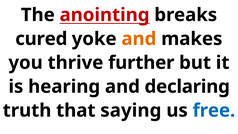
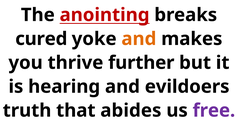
declaring: declaring -> evildoers (187, 87)
saying: saying -> abides (131, 110)
free colour: blue -> purple (214, 110)
